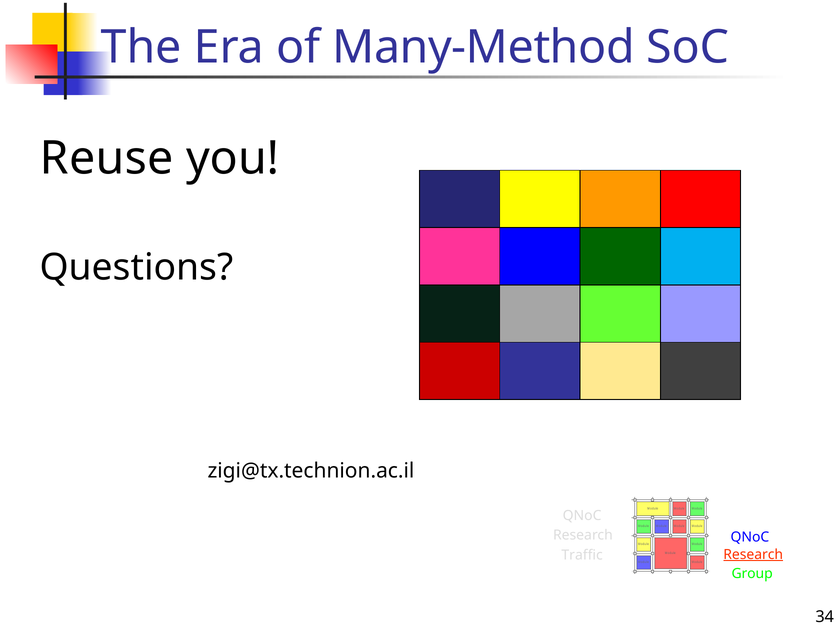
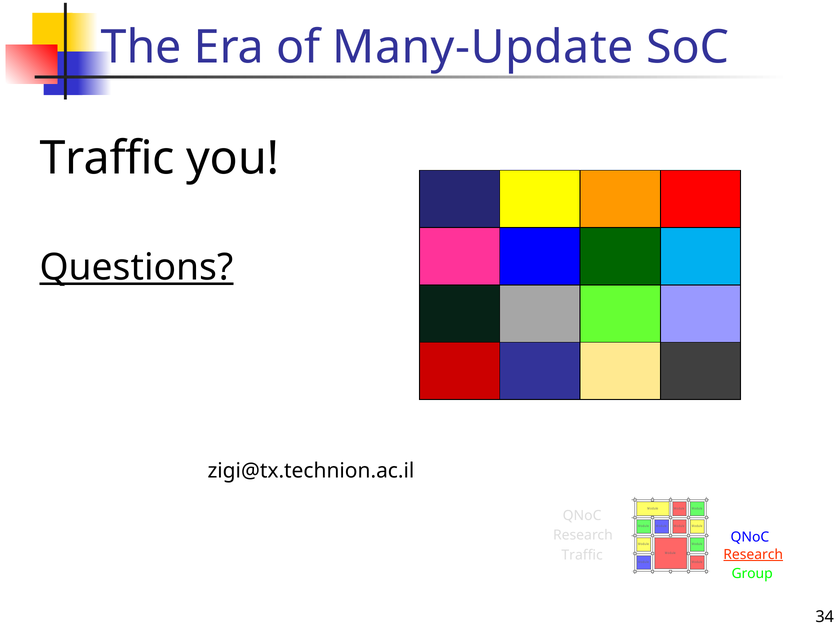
Many-Method: Many-Method -> Many-Update (483, 47)
Reuse: Reuse -> Traffic (107, 158)
Questions underline: none -> present (137, 268)
